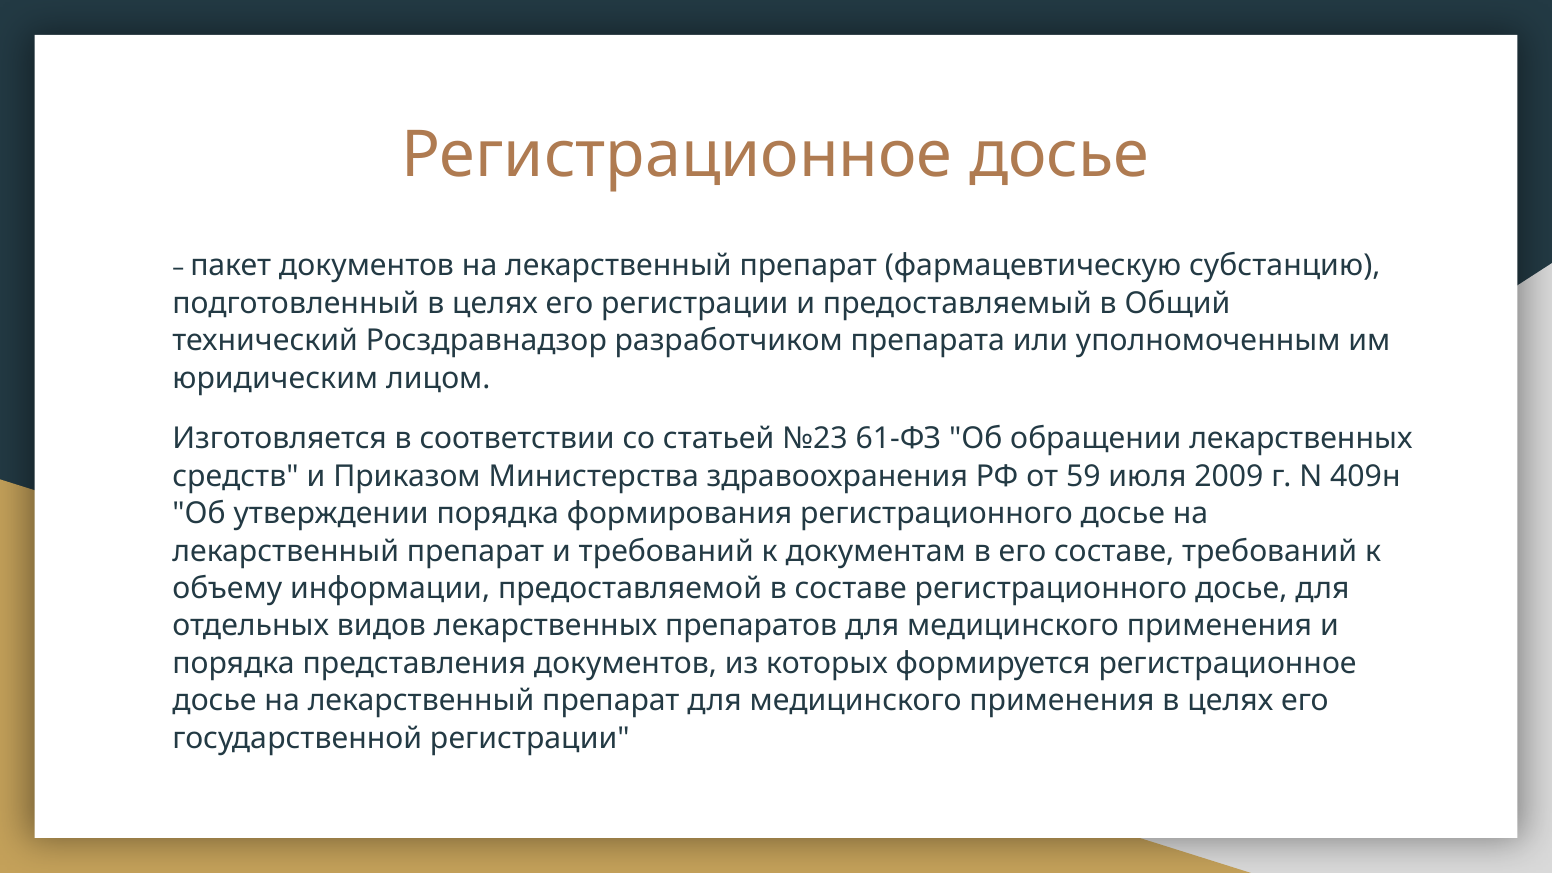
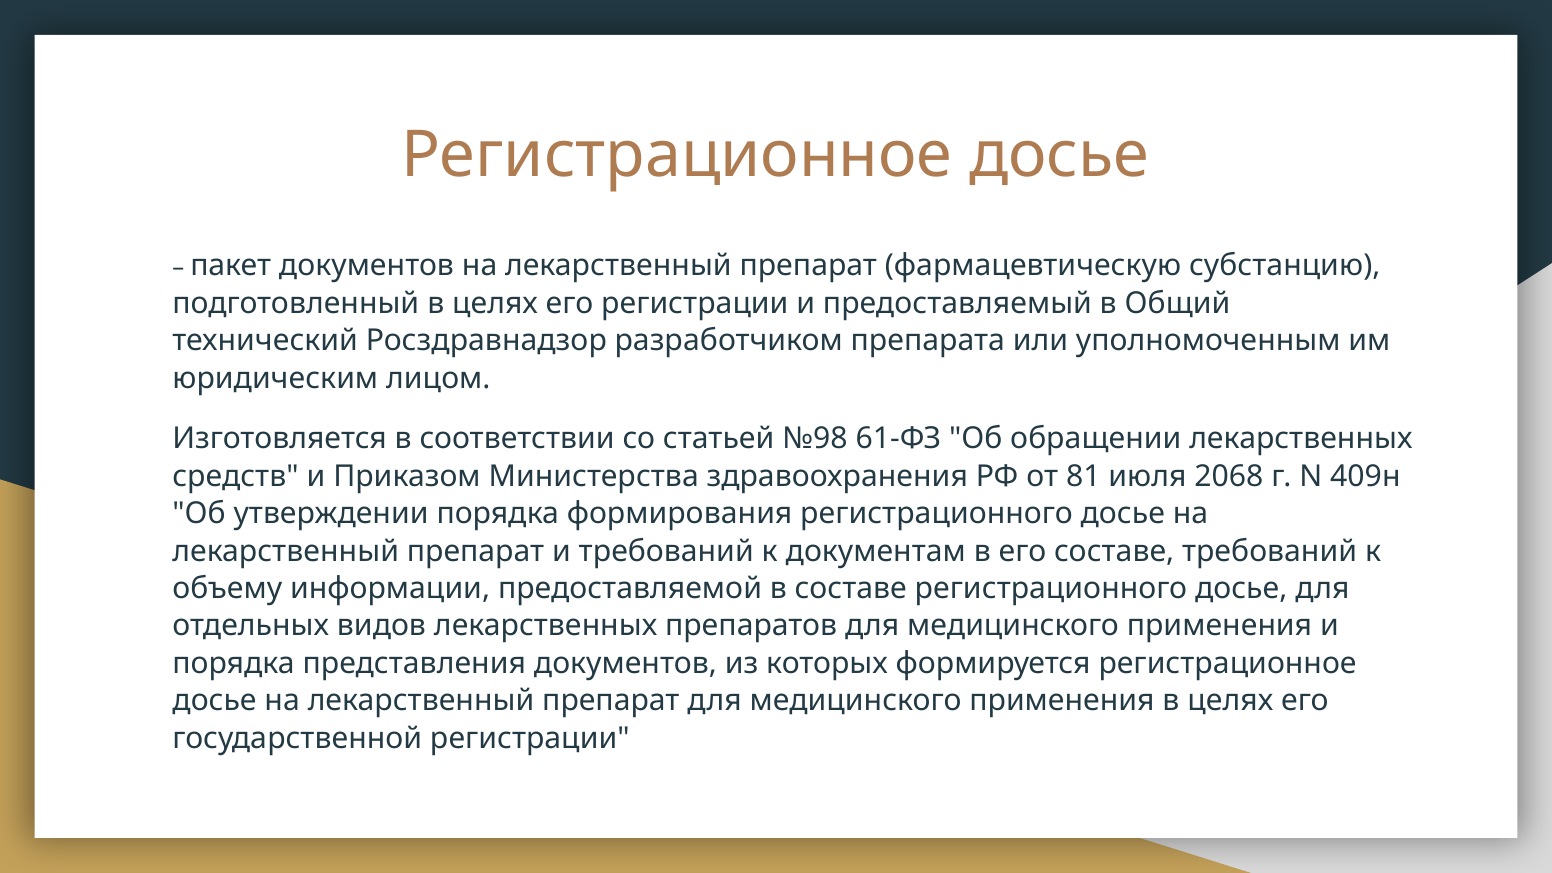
№23: №23 -> №98 (815, 439)
59: 59 -> 81 (1083, 476)
2009: 2009 -> 2068 (1229, 476)
